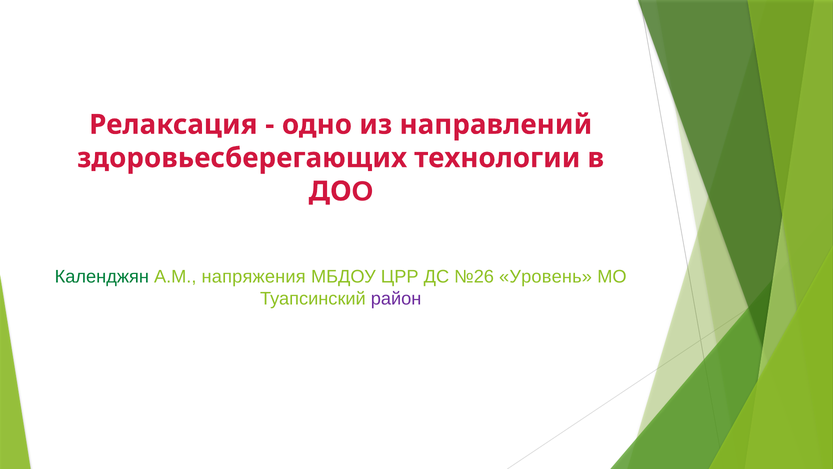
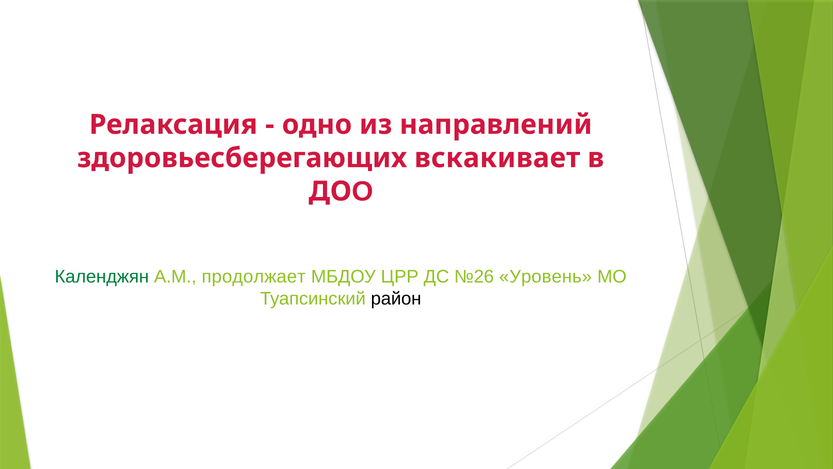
технологии: технологии -> вскакивает (497, 158)
напряжения: напряжения -> продолжает (254, 276)
район colour: purple -> black (396, 298)
